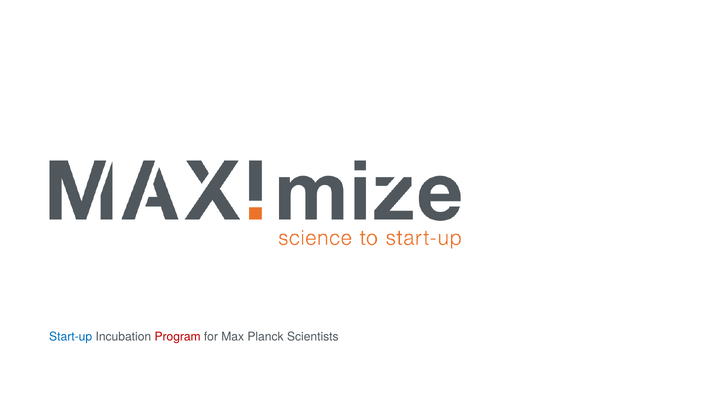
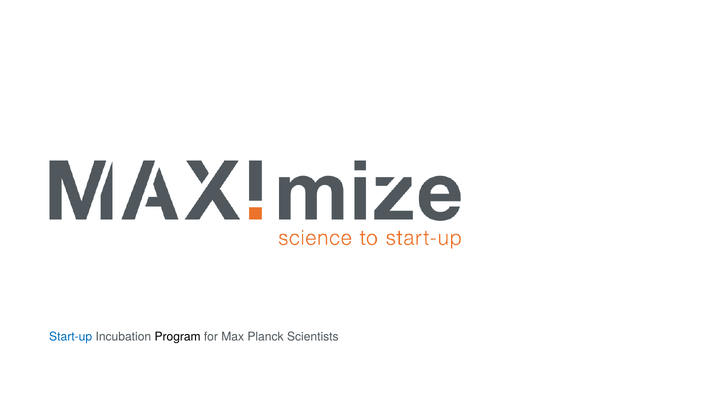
Program colour: red -> black (178, 336)
